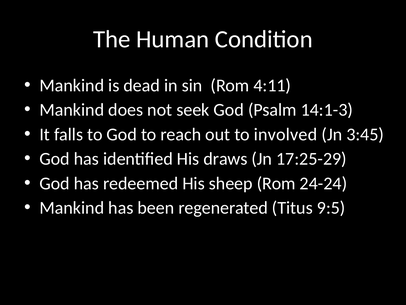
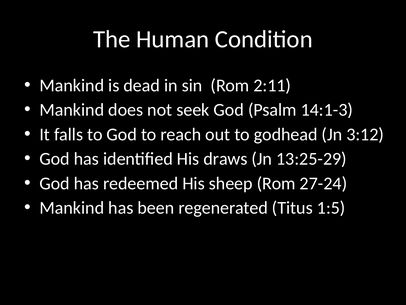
4:11: 4:11 -> 2:11 (272, 85)
involved: involved -> godhead (286, 134)
3:45: 3:45 -> 3:12 (365, 134)
17:25-29: 17:25-29 -> 13:25-29 (311, 159)
24-24: 24-24 -> 27-24 (323, 183)
9:5: 9:5 -> 1:5 (331, 208)
